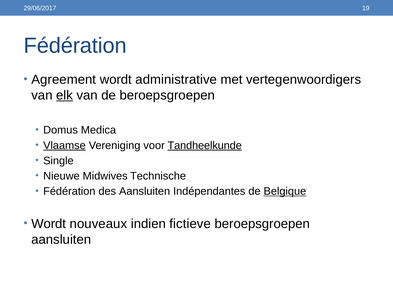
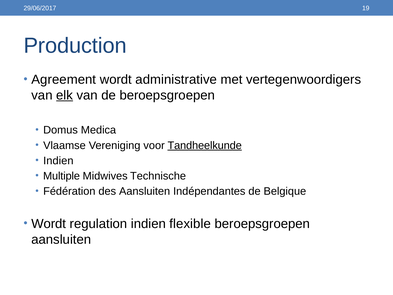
Fédération: Fédération -> Production (75, 46)
Vlaamse underline: present -> none (64, 145)
Single: Single -> Indien (58, 161)
Nieuwe: Nieuwe -> Multiple (61, 176)
Belgique underline: present -> none (285, 191)
nouveaux: nouveaux -> regulation (98, 224)
fictieve: fictieve -> flexible (190, 224)
